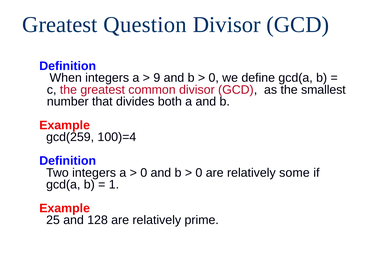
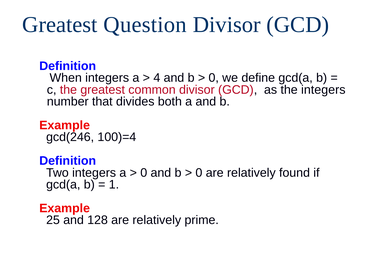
9: 9 -> 4 (157, 78)
the smallest: smallest -> integers (323, 90)
gcd(259: gcd(259 -> gcd(246 (70, 137)
some: some -> found (295, 172)
